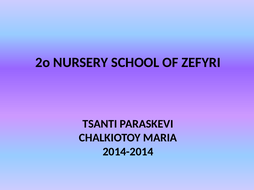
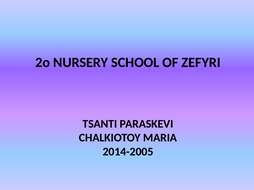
2014-2014: 2014-2014 -> 2014-2005 (128, 152)
